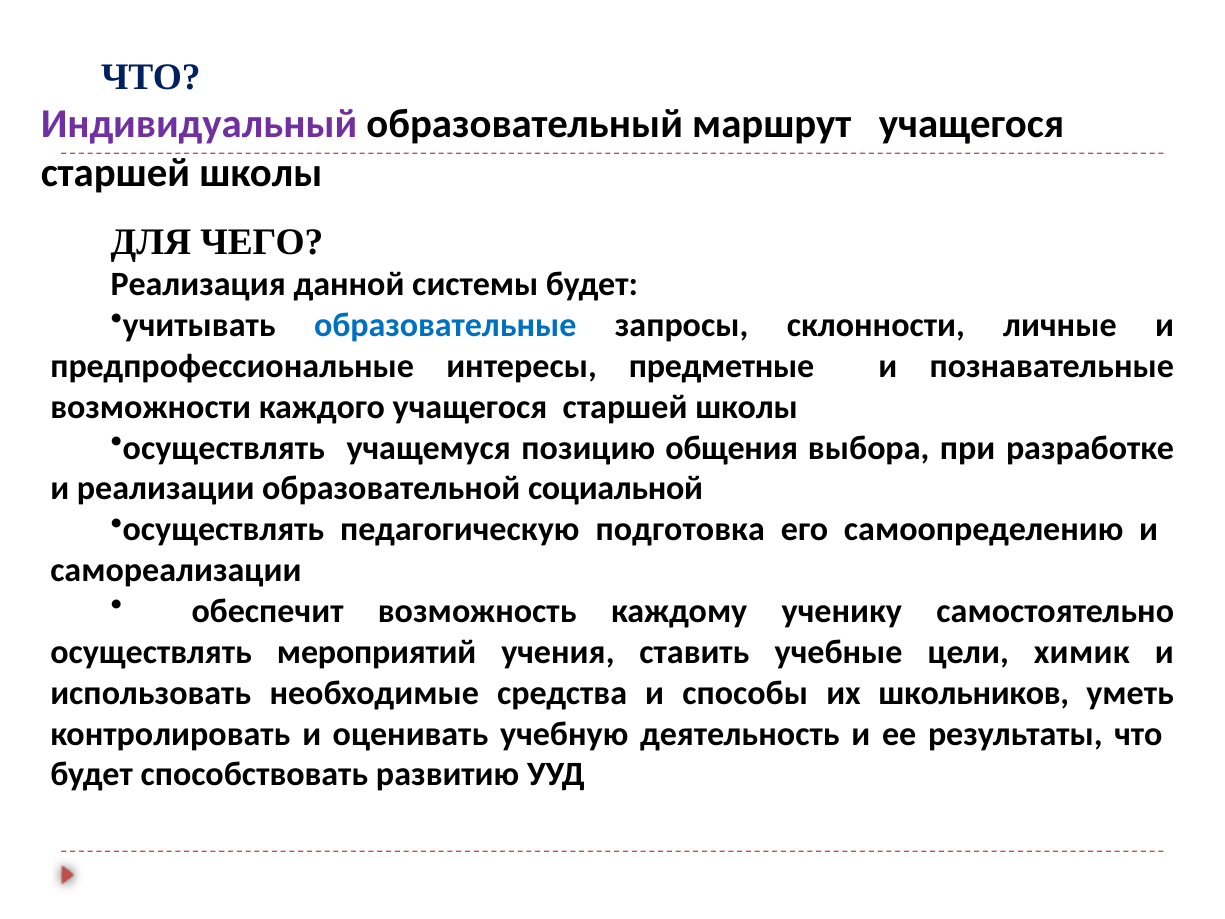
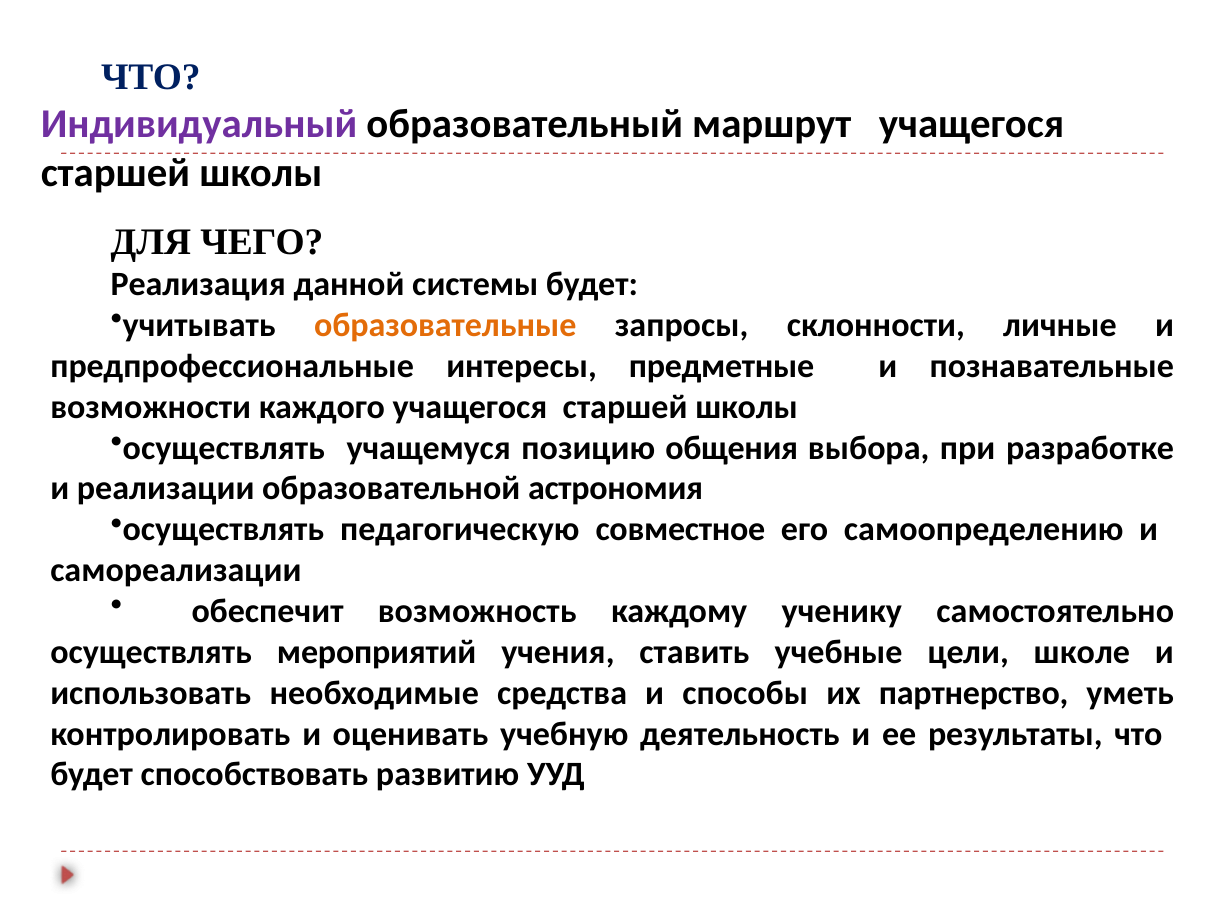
образовательные colour: blue -> orange (445, 325)
социальной: социальной -> астрономия (616, 489)
подготовка: подготовка -> совместное (680, 529)
химик: химик -> школе (1082, 652)
школьников: школьников -> партнерство (974, 693)
